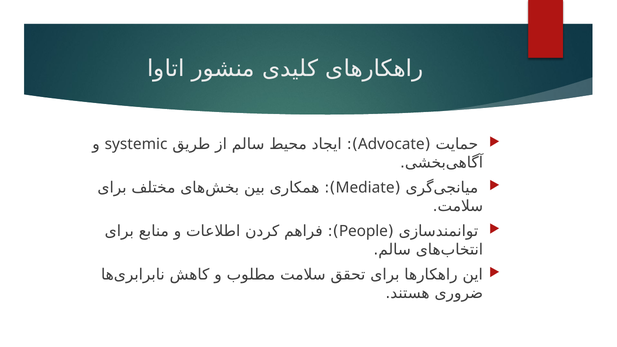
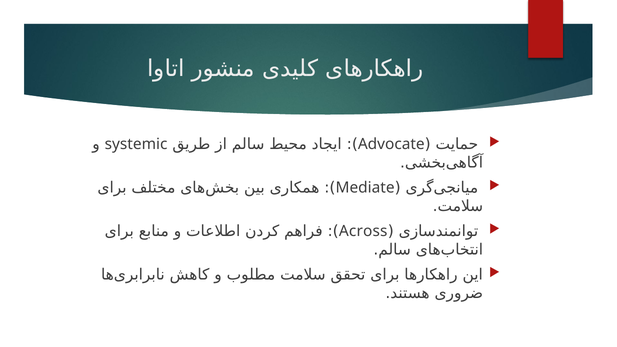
People: People -> Across (363, 231)
